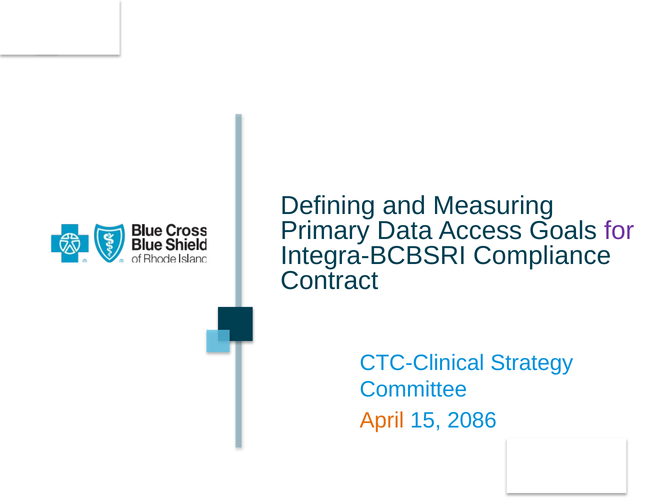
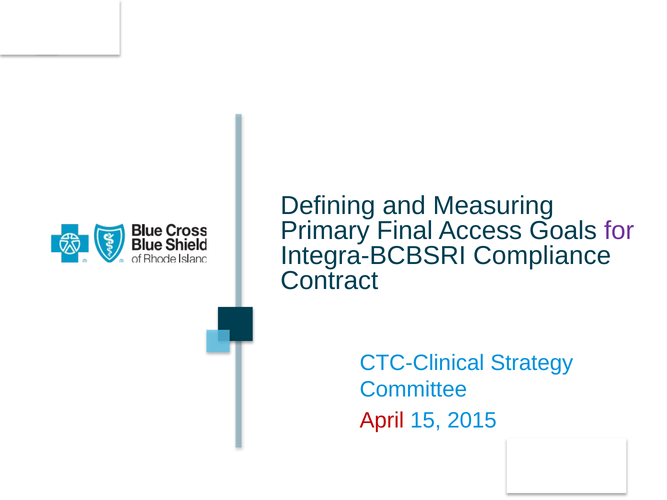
Data: Data -> Final (405, 231)
April colour: orange -> red (382, 421)
2086: 2086 -> 2015 (472, 421)
